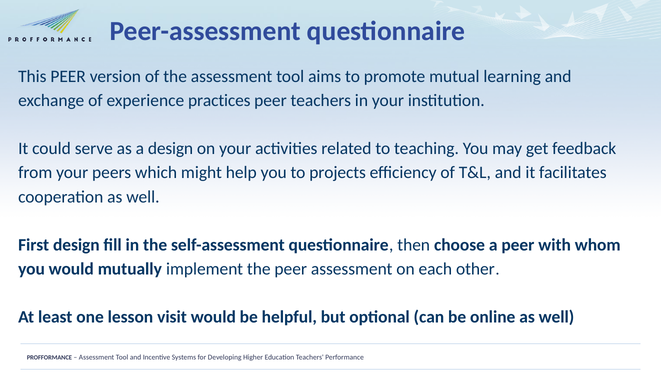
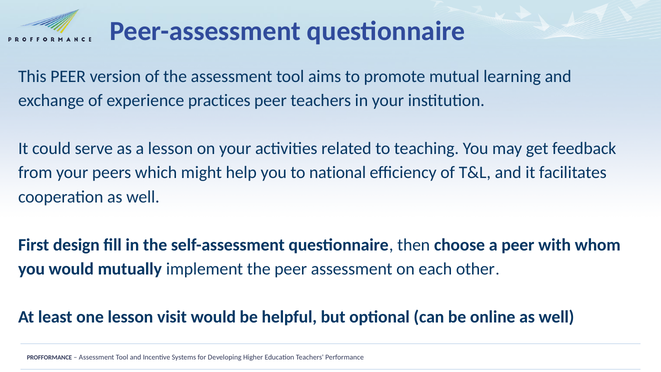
a design: design -> lesson (170, 149)
projects: projects -> national (338, 173)
